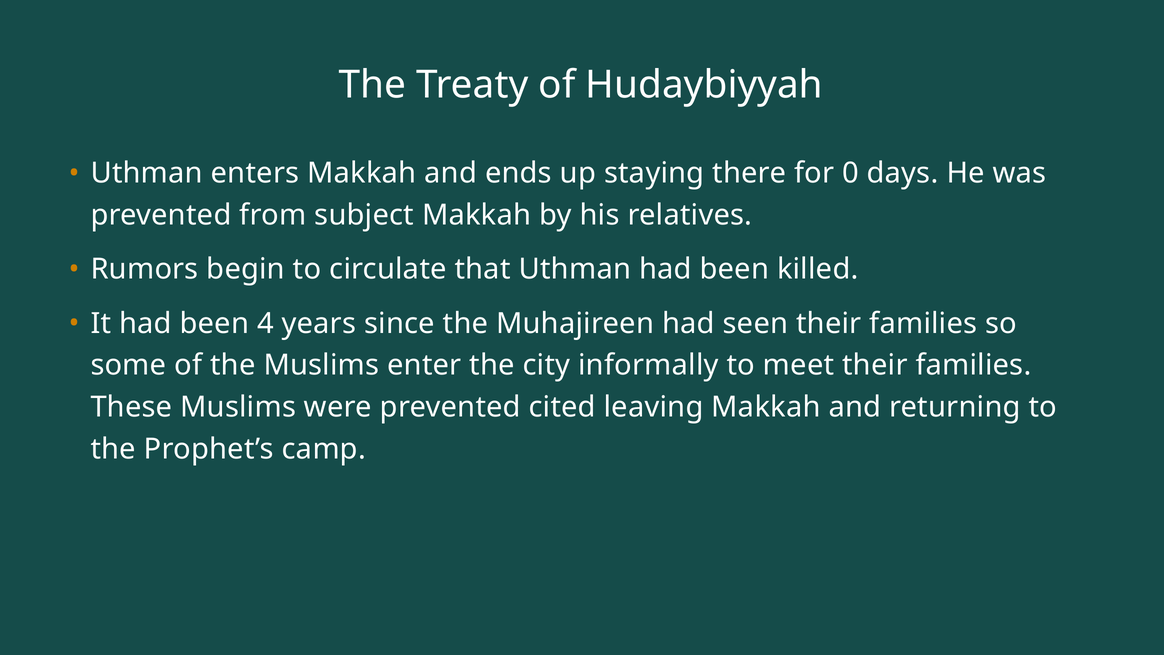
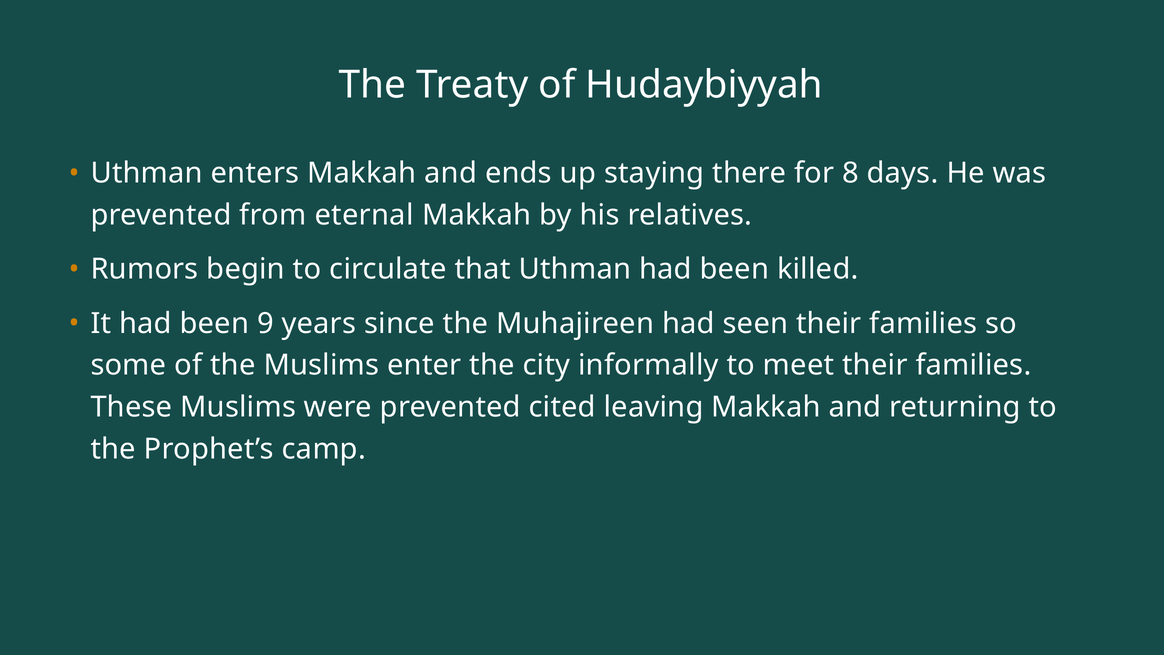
0: 0 -> 8 (850, 173)
subject: subject -> eternal (364, 215)
4: 4 -> 9 (265, 323)
